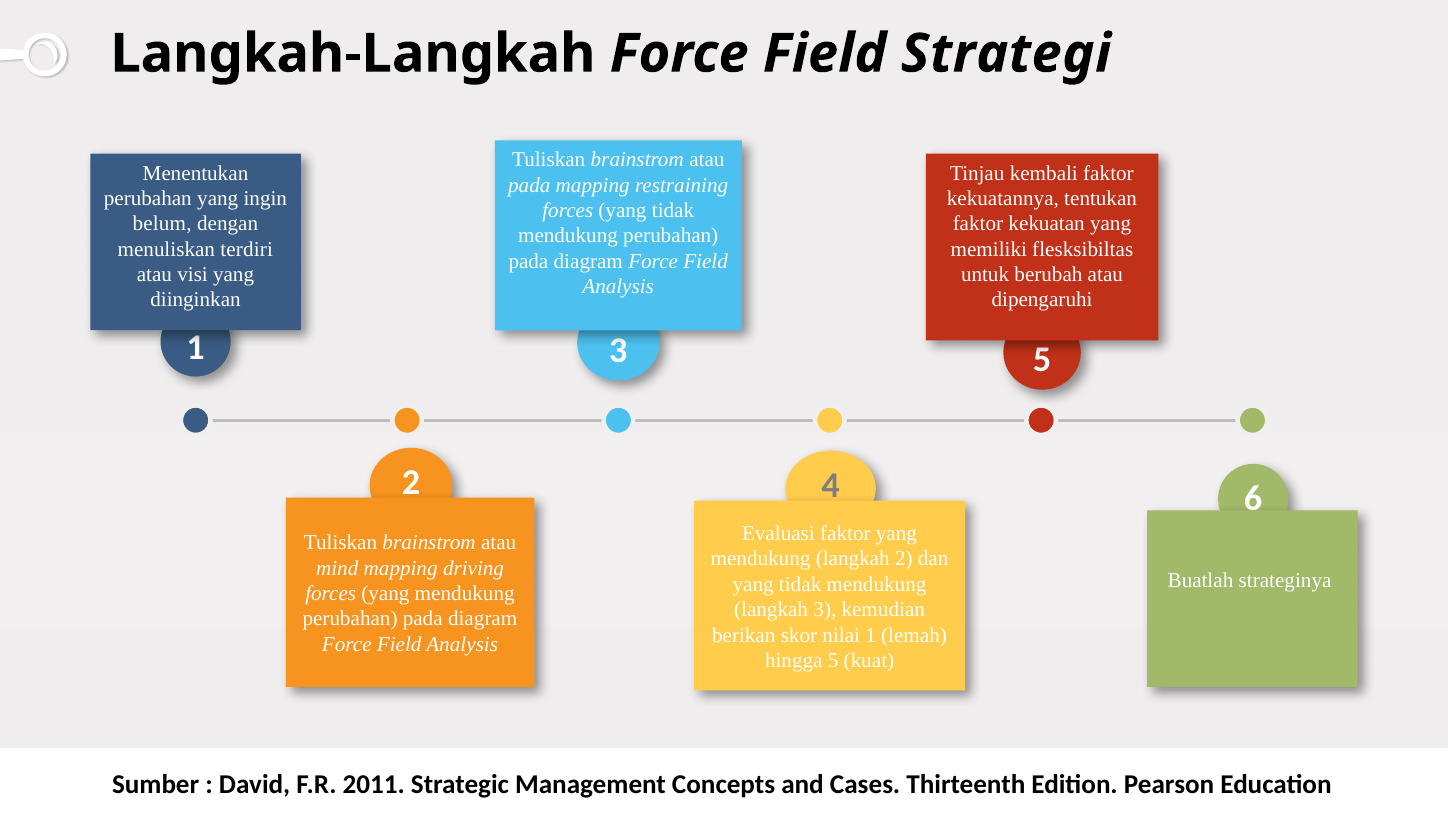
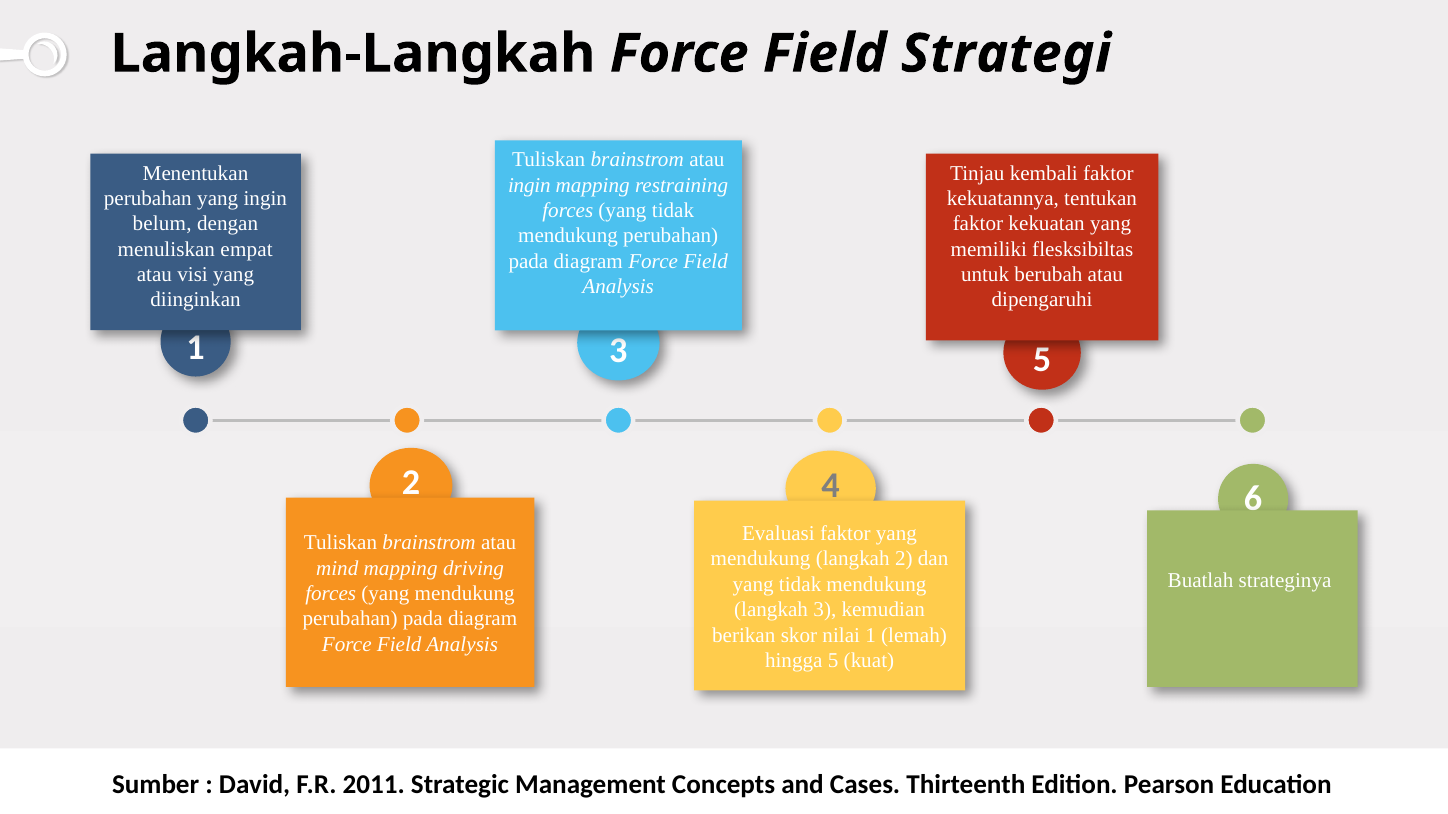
pada: pada -> ingin (529, 185)
terdiri: terdiri -> empat (247, 249)
